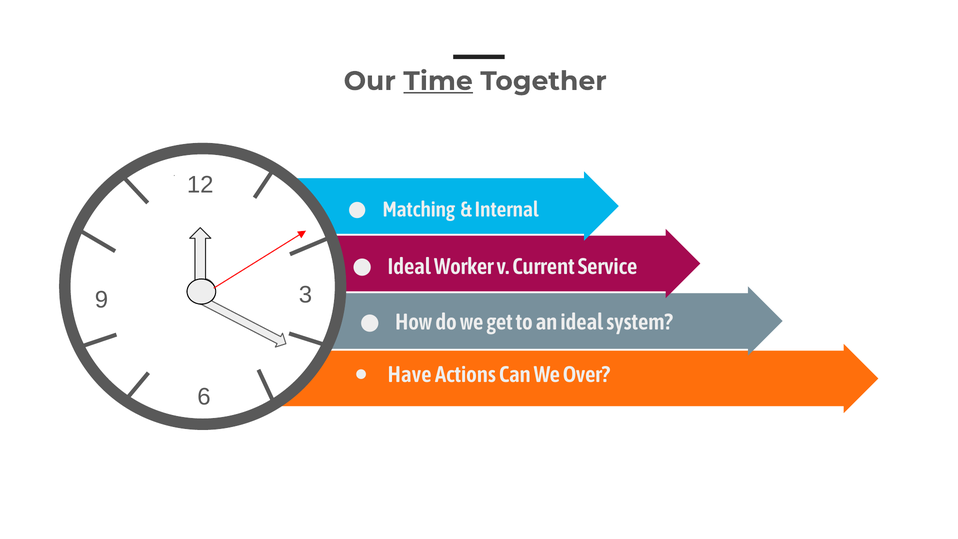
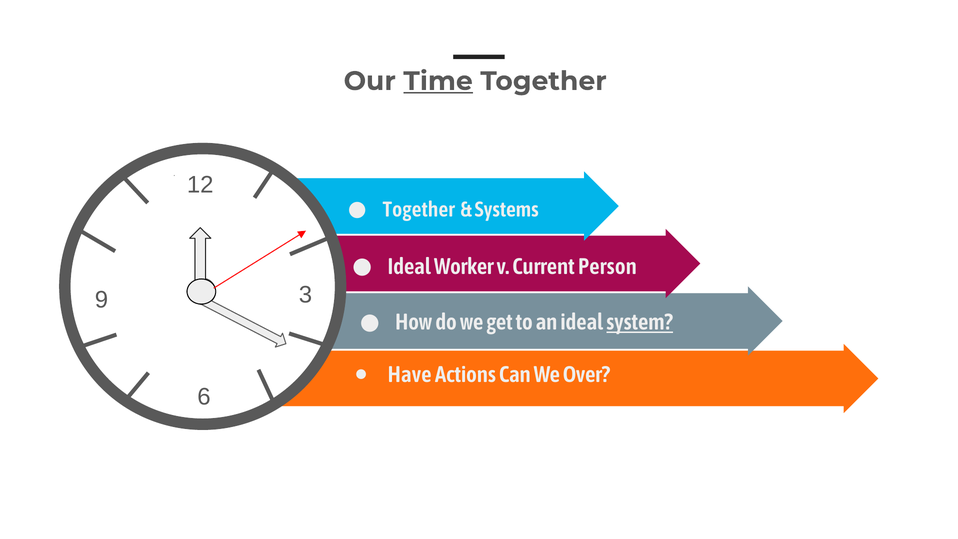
Matching: Matching -> Together (419, 210)
Internal: Internal -> Systems (507, 210)
Service: Service -> Person (607, 267)
system underline: none -> present (640, 322)
